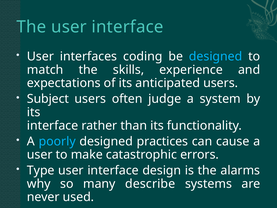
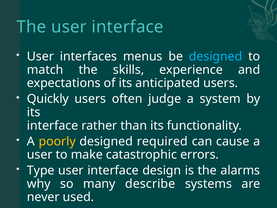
coding: coding -> menus (143, 56)
Subject: Subject -> Quickly (48, 99)
poorly colour: light blue -> yellow (57, 141)
practices: practices -> required (162, 141)
